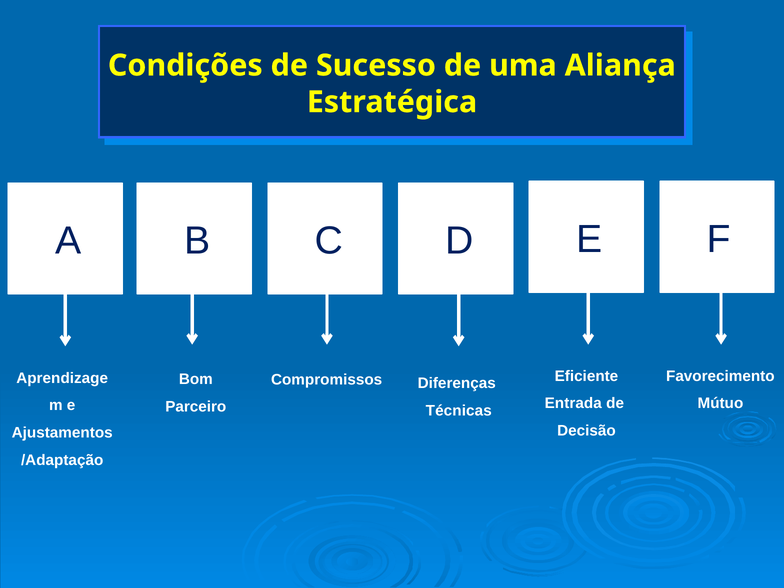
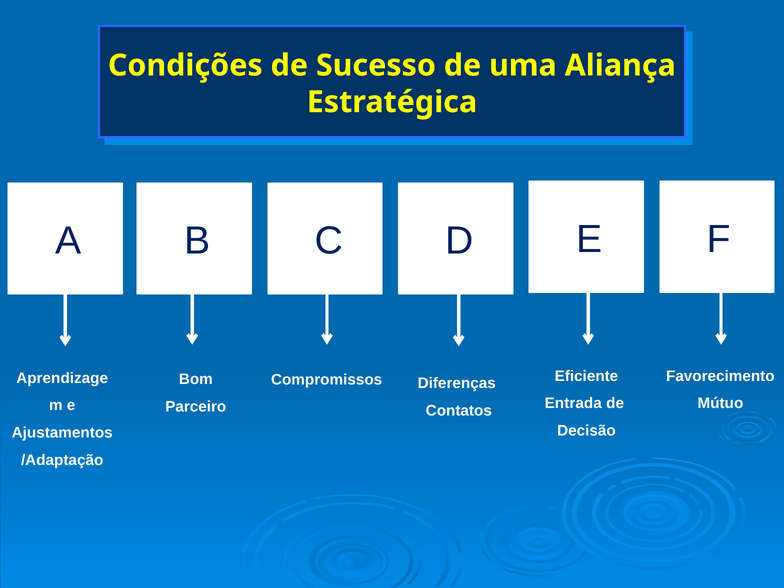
Técnicas: Técnicas -> Contatos (459, 411)
